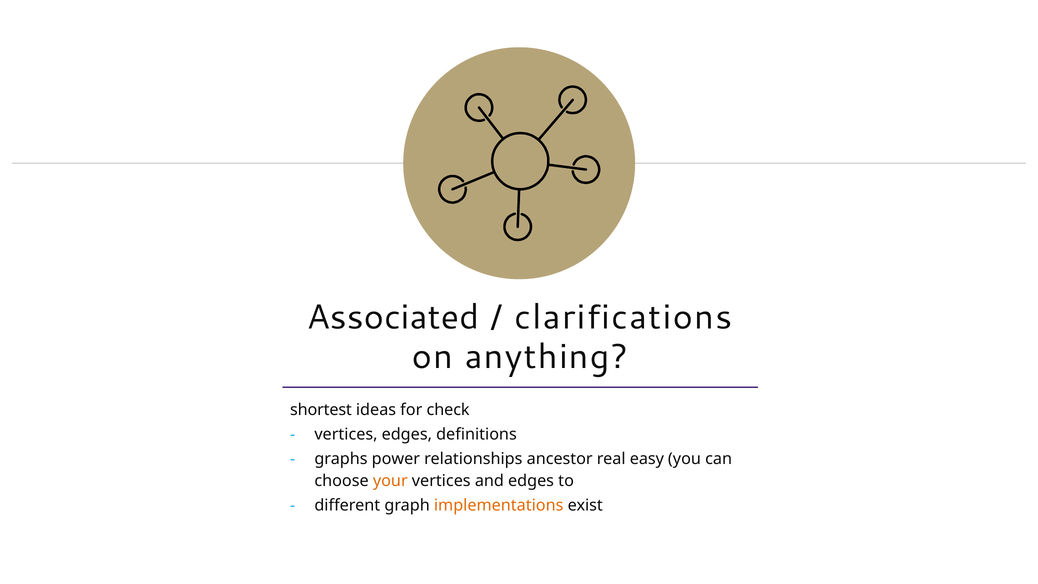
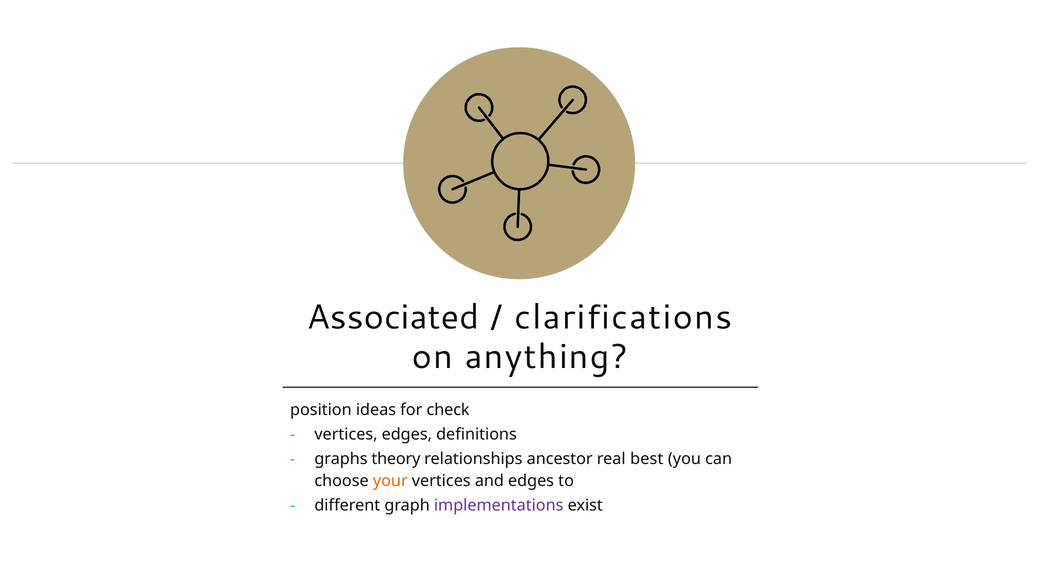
shortest: shortest -> position (321, 410)
power: power -> theory (396, 459)
easy: easy -> best (647, 459)
implementations colour: orange -> purple (499, 505)
